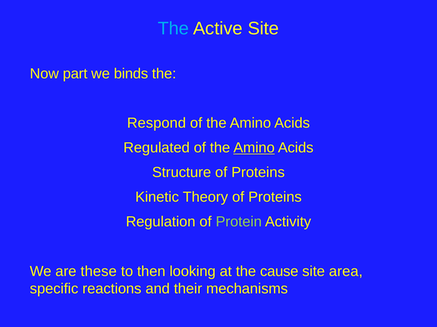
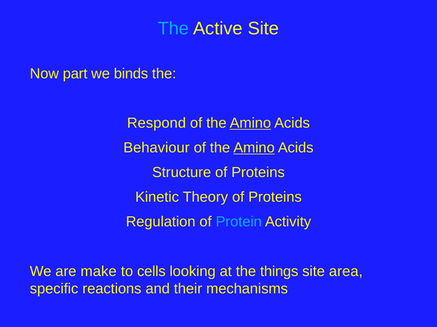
Amino underline: none -> present (250, 123)
Regulated: Regulated -> Behaviour (157, 148)
Protein colour: light green -> light blue (239, 222)
these: these -> make (99, 272)
then: then -> cells (151, 272)
cause: cause -> things (279, 272)
